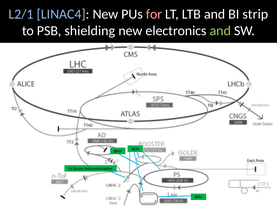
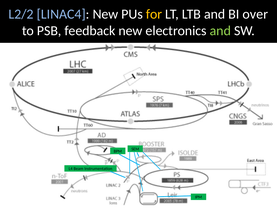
L2/1: L2/1 -> L2/2 (21, 14)
for colour: pink -> yellow (154, 14)
strip: strip -> over (255, 14)
shielding: shielding -> feedback (90, 31)
